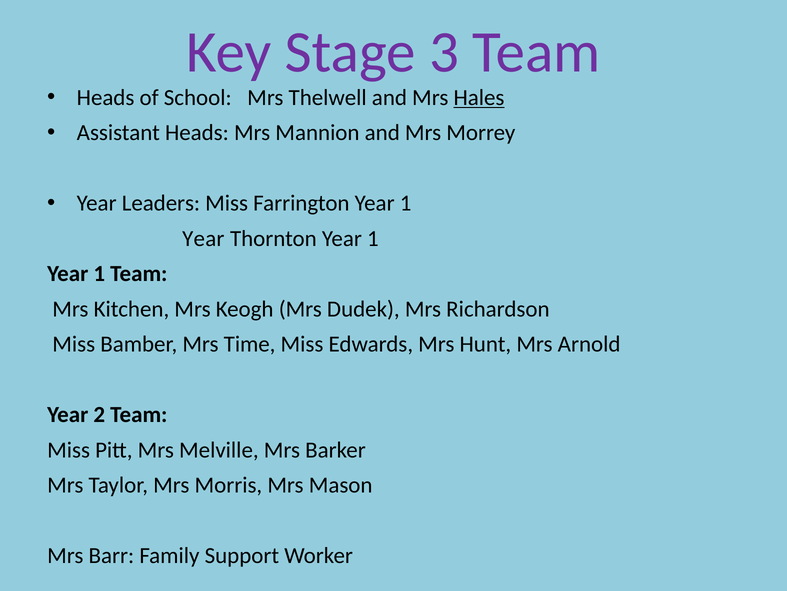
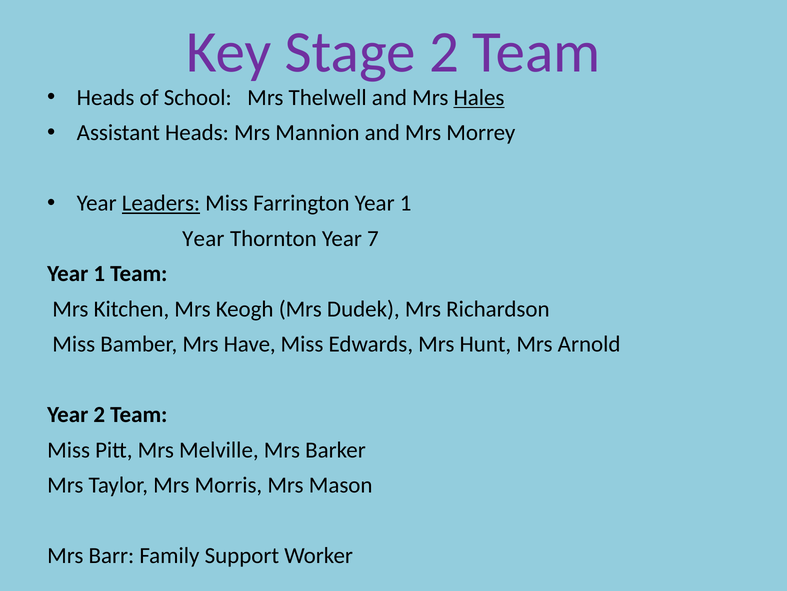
Stage 3: 3 -> 2 (444, 52)
Leaders underline: none -> present (161, 203)
Thornton Year 1: 1 -> 7 (373, 238)
Time: Time -> Have (250, 344)
